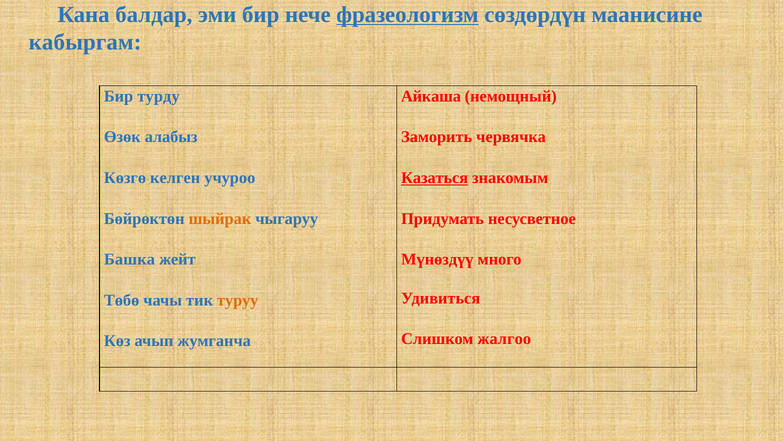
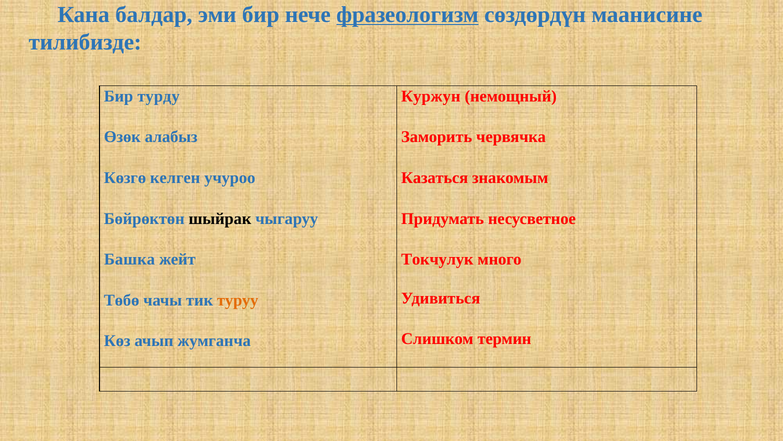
кабыргам: кабыргам -> тилибизде (85, 42)
Айкаша: Айкаша -> Куржун (431, 96)
Казаться underline: present -> none (435, 178)
шыйрак colour: orange -> black (220, 218)
Мүнөздүү: Мүнөздүү -> Токчулук (437, 259)
жалгоо: жалгоо -> термин (504, 338)
